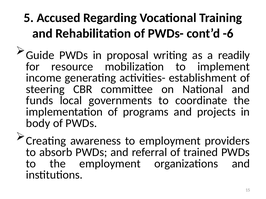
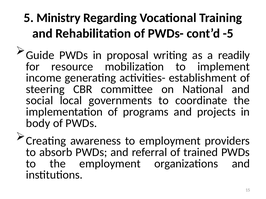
Accused: Accused -> Ministry (59, 18)
-6: -6 -> -5 (228, 33)
funds: funds -> social (40, 101)
